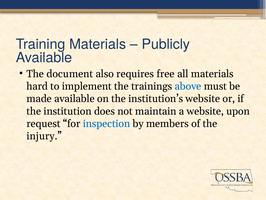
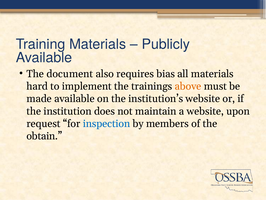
free: free -> bias (166, 74)
above colour: blue -> orange (188, 86)
injury: injury -> obtain (44, 136)
